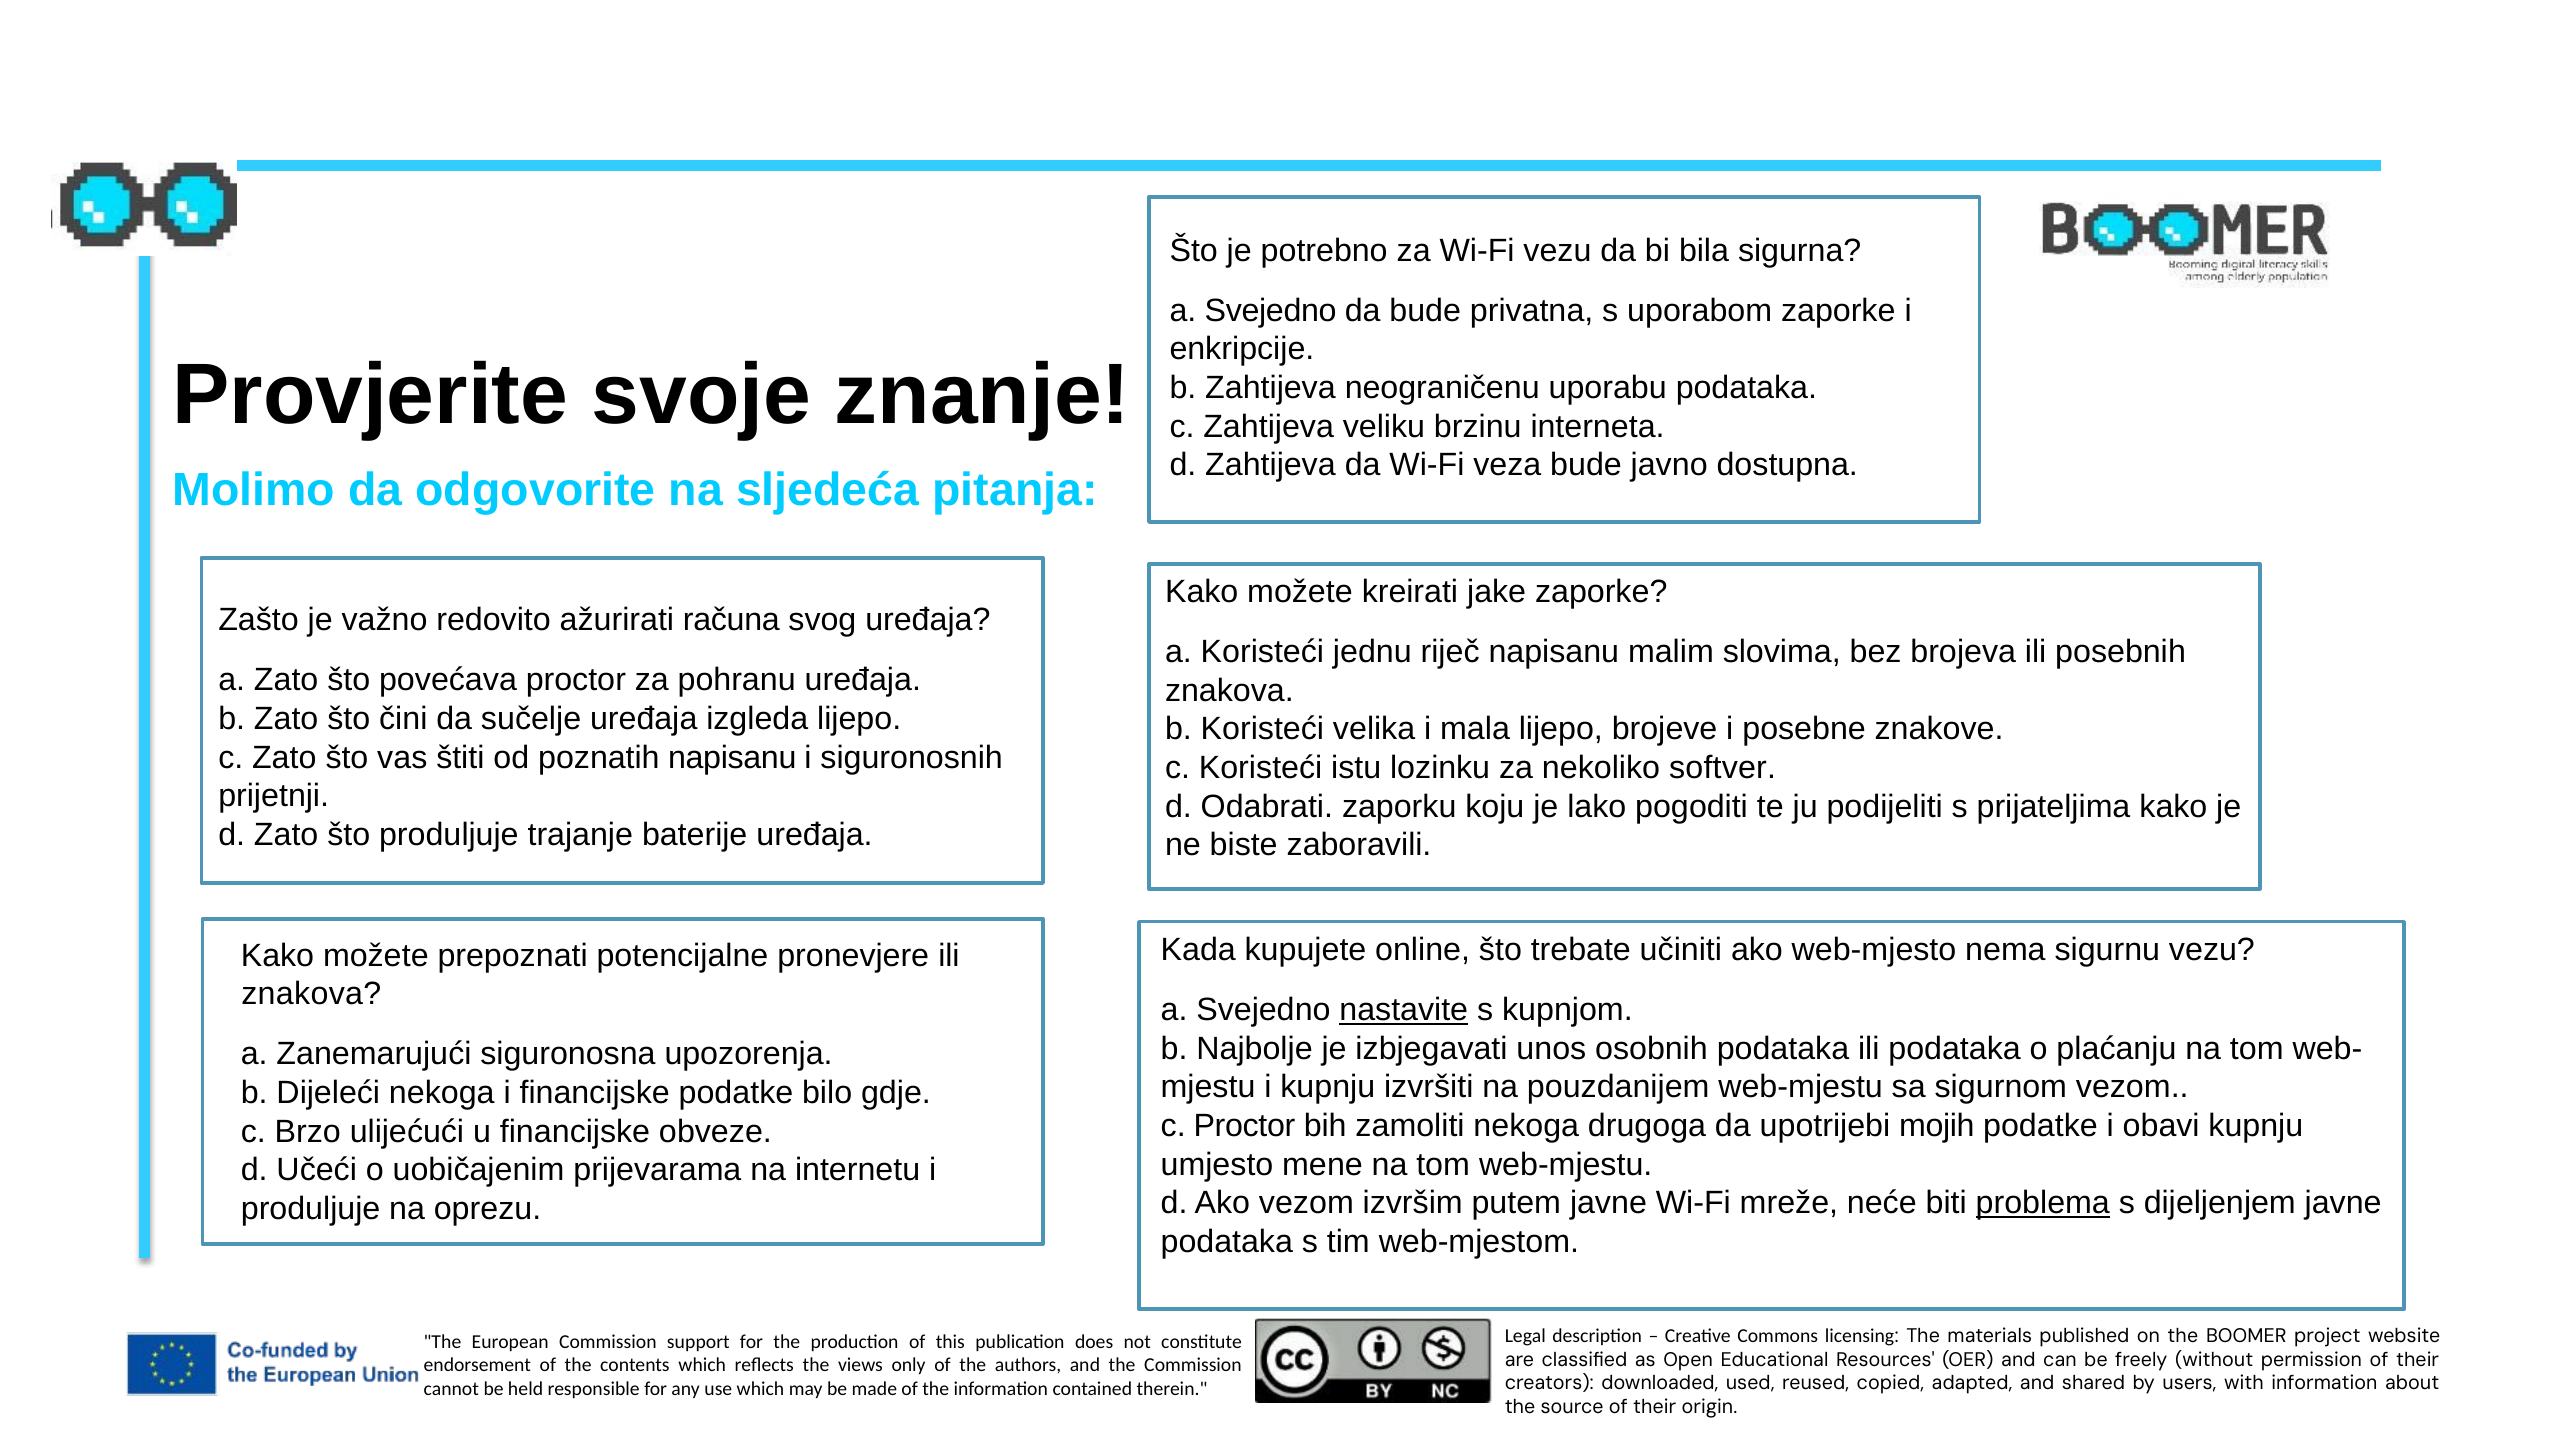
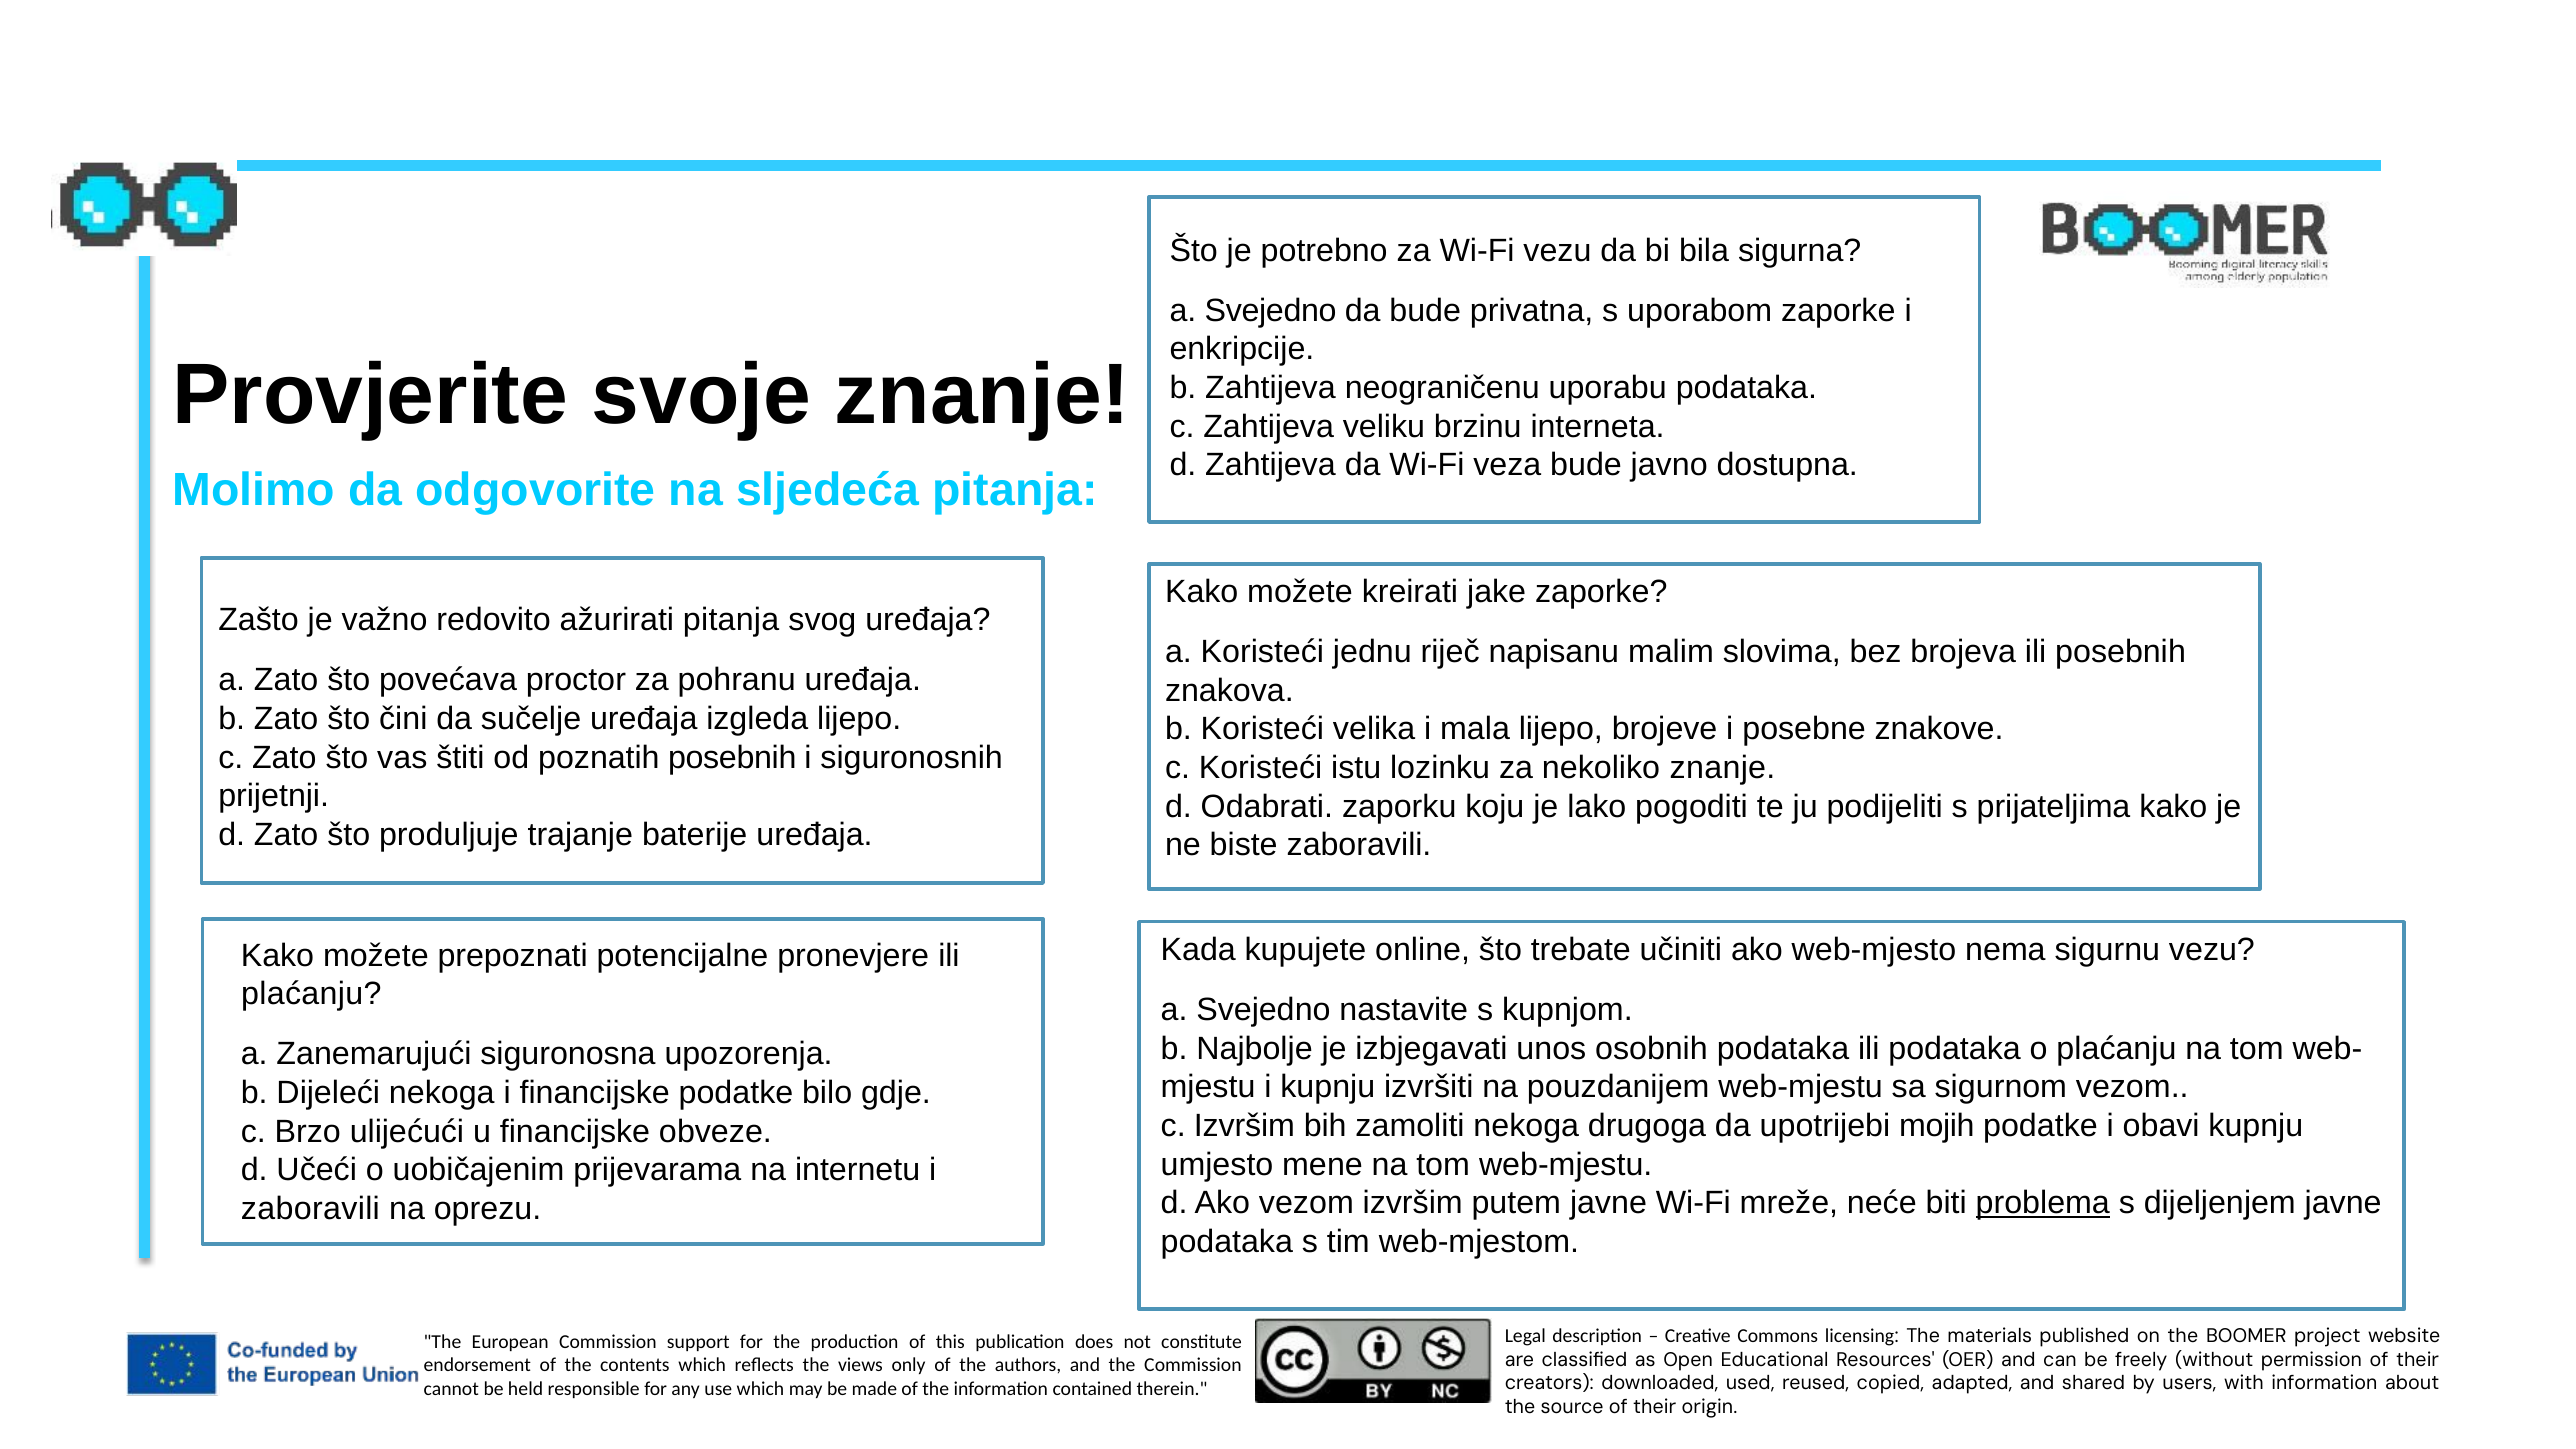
ažurirati računa: računa -> pitanja (731, 620)
poznatih napisanu: napisanu -> posebnih (732, 757)
nekoliko softver: softver -> znanje (1723, 768)
znakova: znakova -> plaćanju (311, 994)
nastavite underline: present -> none (1404, 1010)
c Proctor: Proctor -> Izvršim (1244, 1126)
produljuje: produljuje -> zaboravili (310, 1209)
